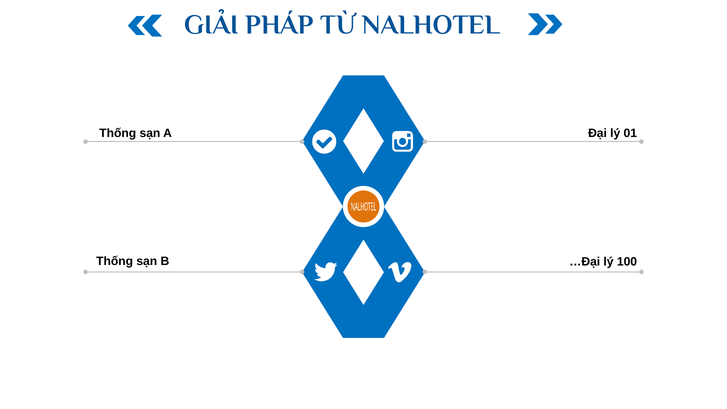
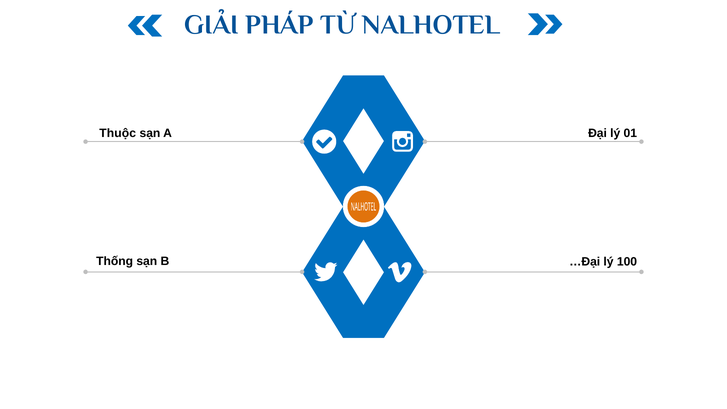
Thống: Thống -> Thuộc (118, 133)
